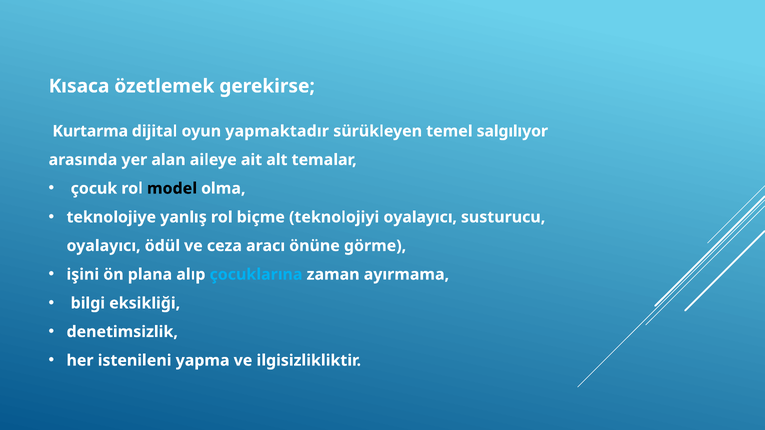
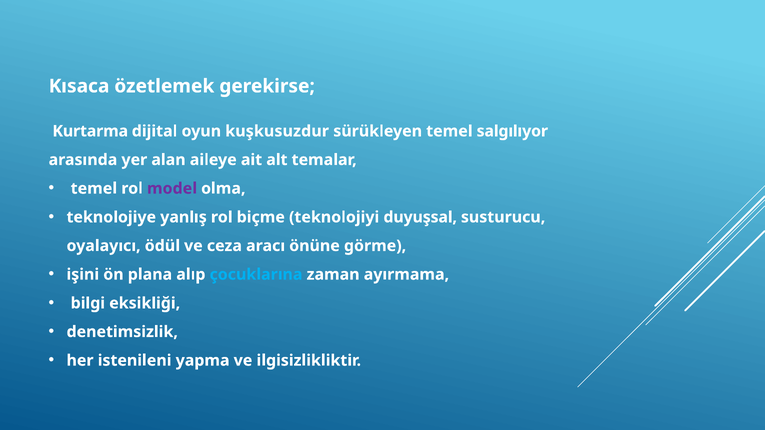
yapmaktadır: yapmaktadır -> kuşkusuzdur (277, 131)
çocuk: çocuk -> temel (94, 189)
model colour: black -> purple (172, 189)
teknolojiyi oyalayıcı: oyalayıcı -> duyuşsal (420, 217)
